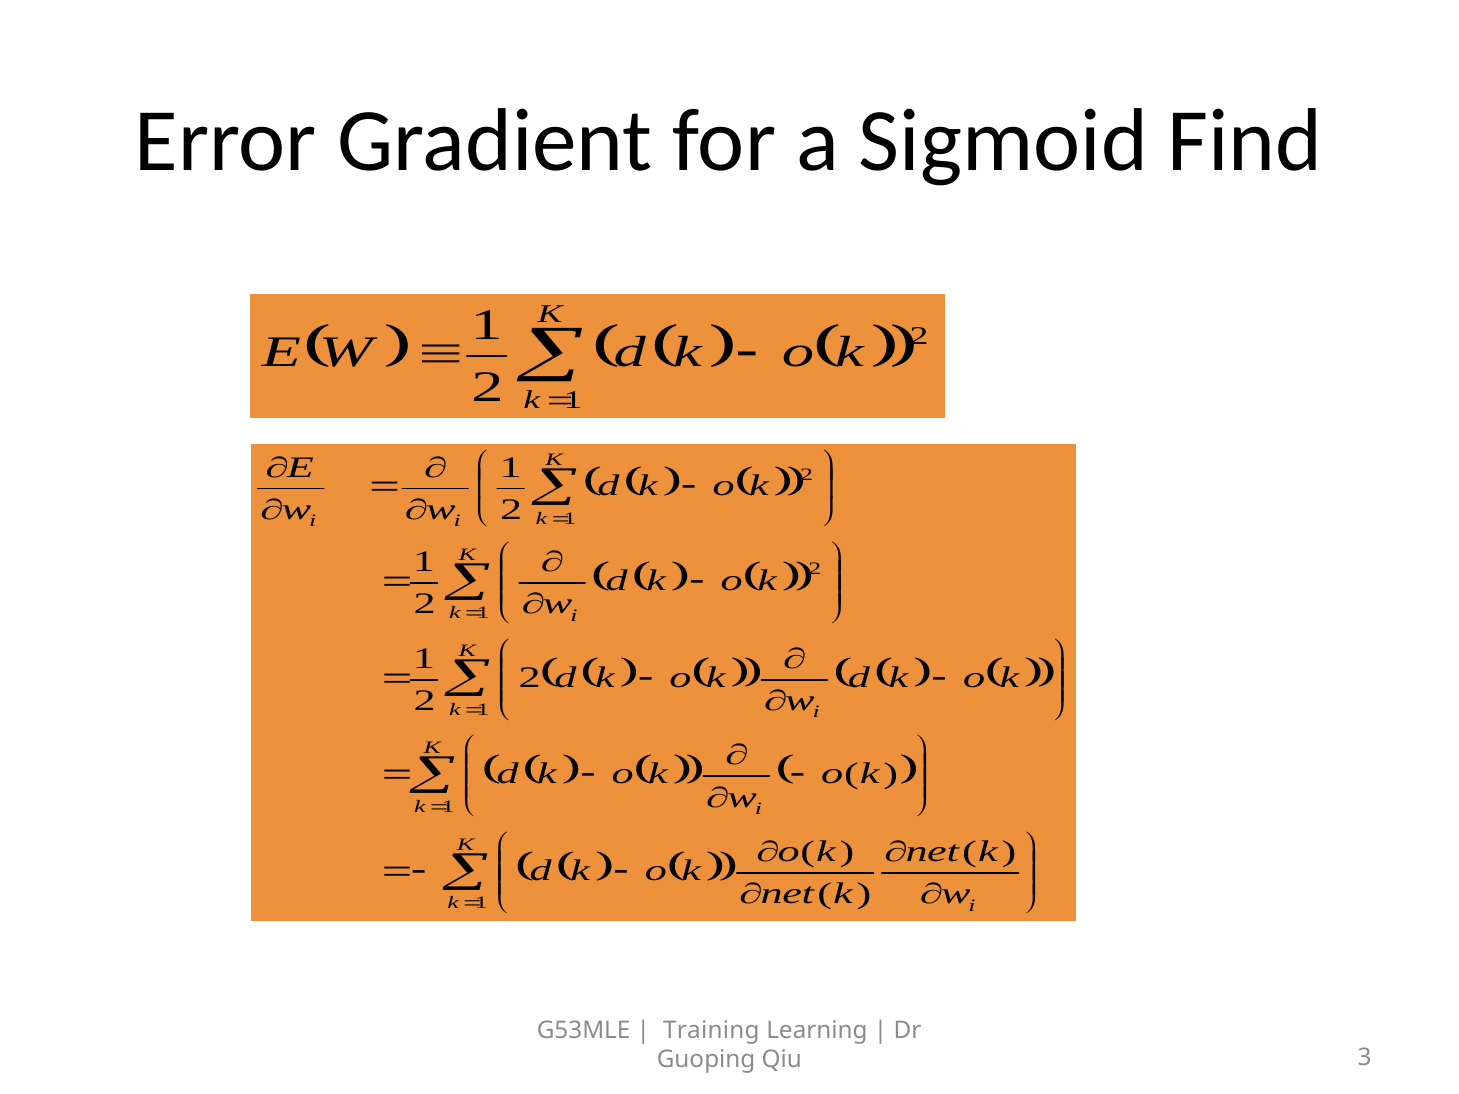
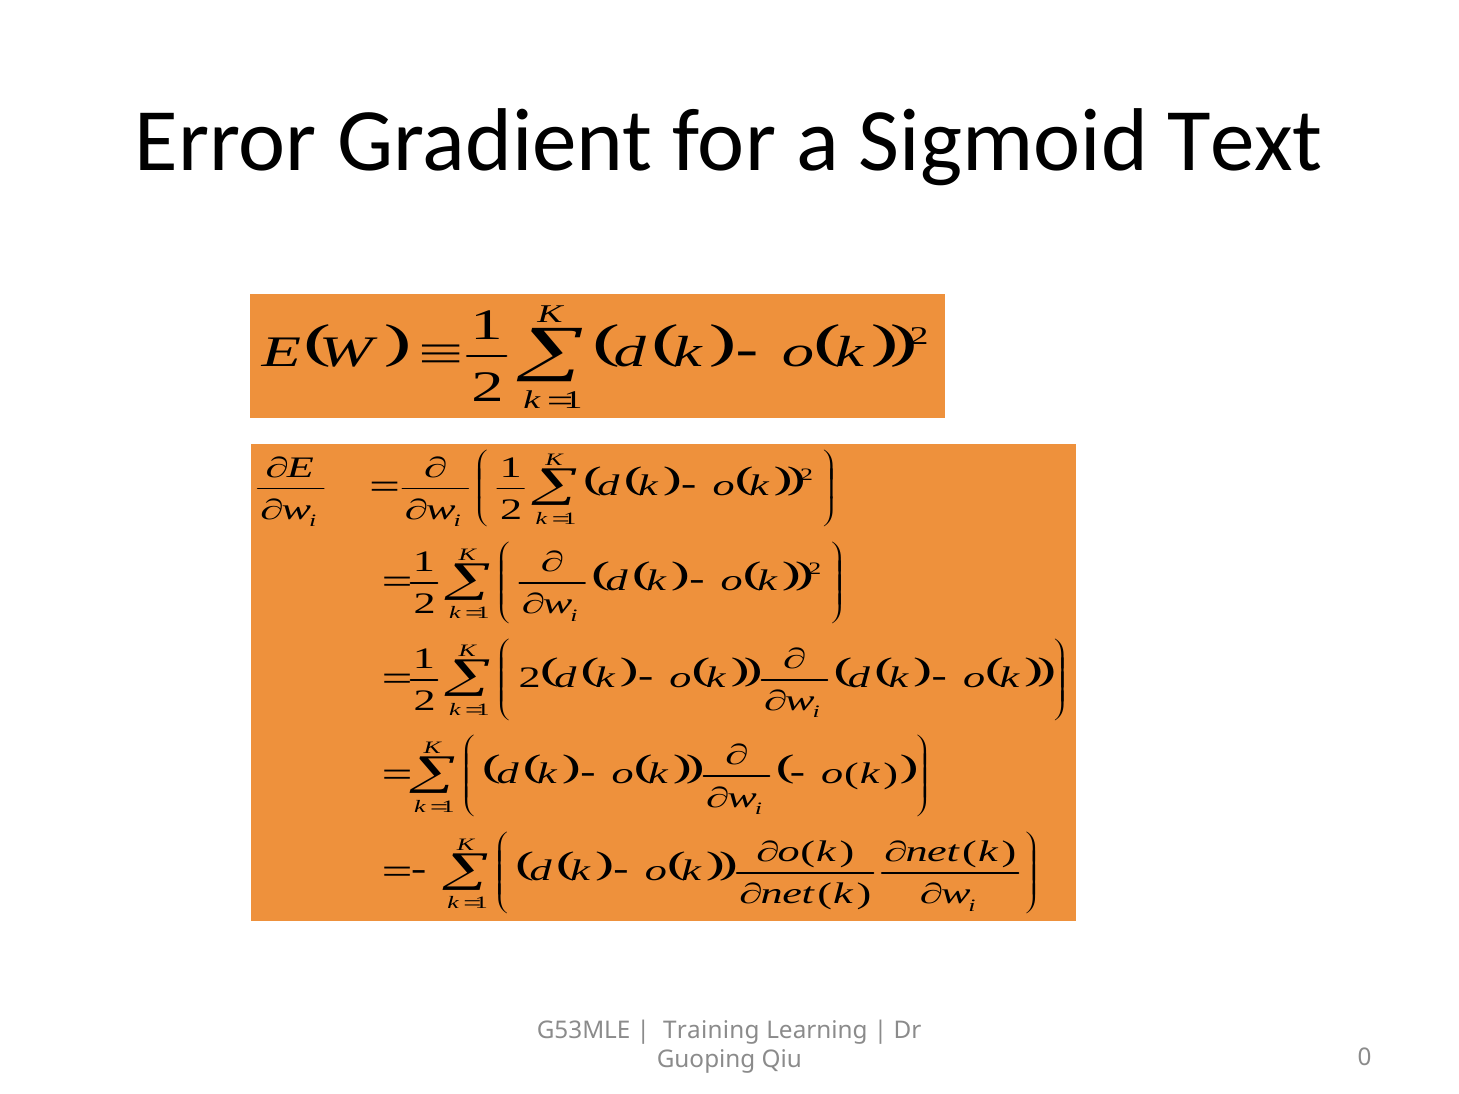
Find: Find -> Text (1245, 141)
3: 3 -> 0 (1365, 1058)
